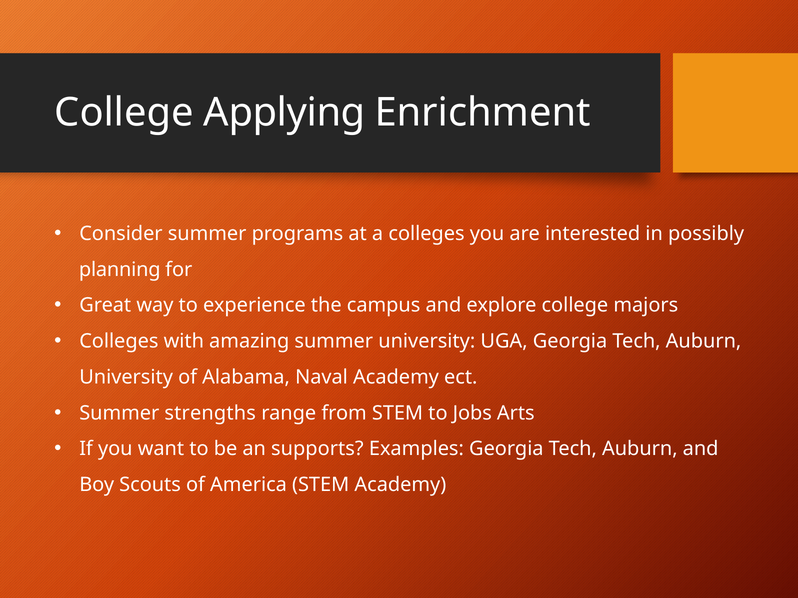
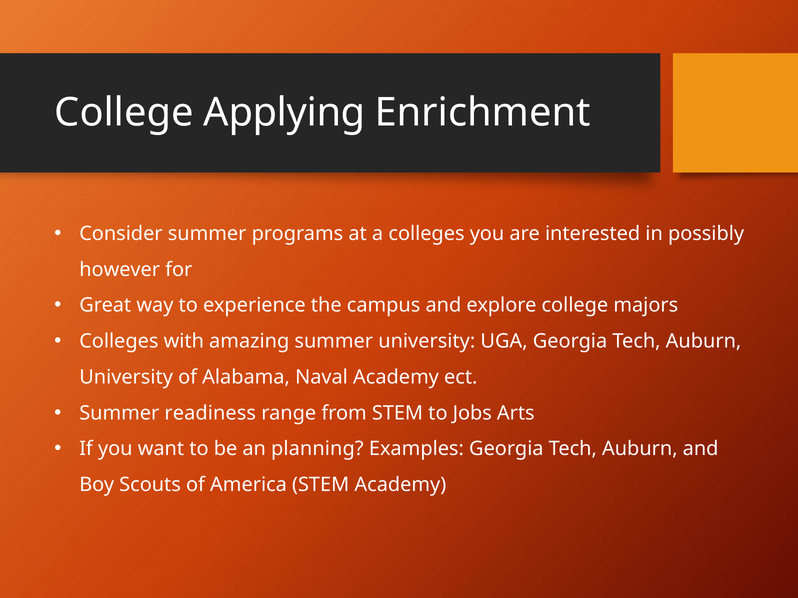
planning: planning -> however (120, 270)
strengths: strengths -> readiness (210, 413)
supports: supports -> planning (317, 449)
